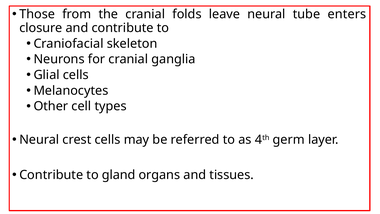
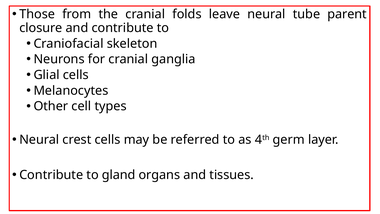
enters: enters -> parent (347, 14)
